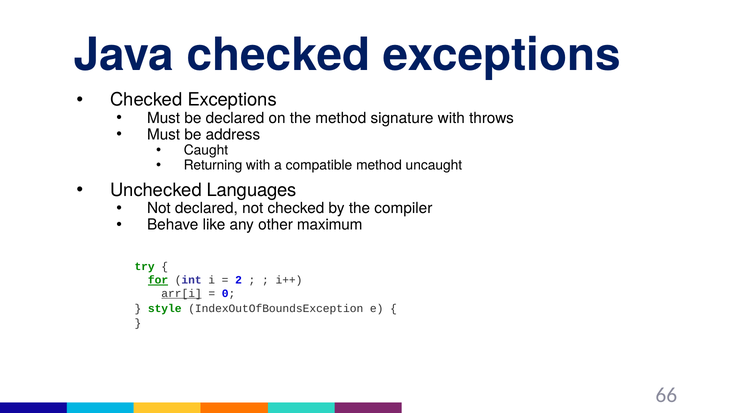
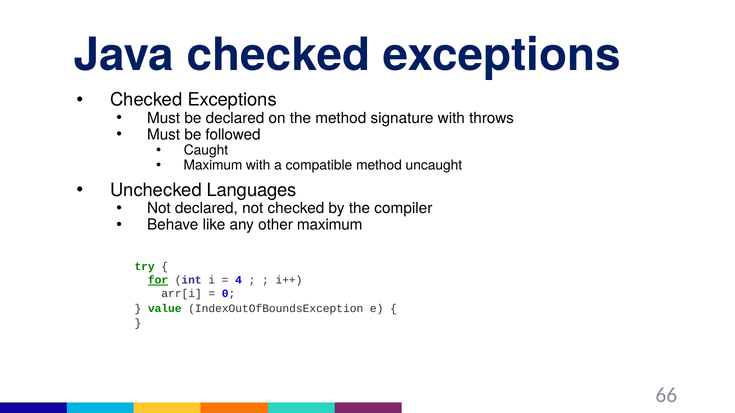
address: address -> followed (233, 135)
Returning: Returning -> Maximum (213, 165)
2: 2 -> 4 (239, 280)
arr[i underline: present -> none (182, 294)
style: style -> value (165, 309)
